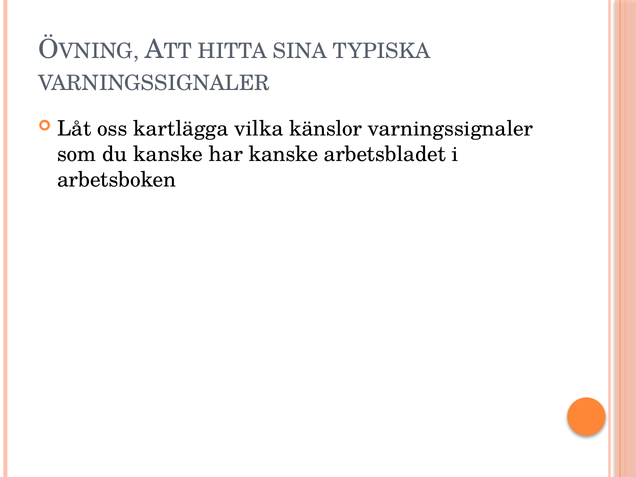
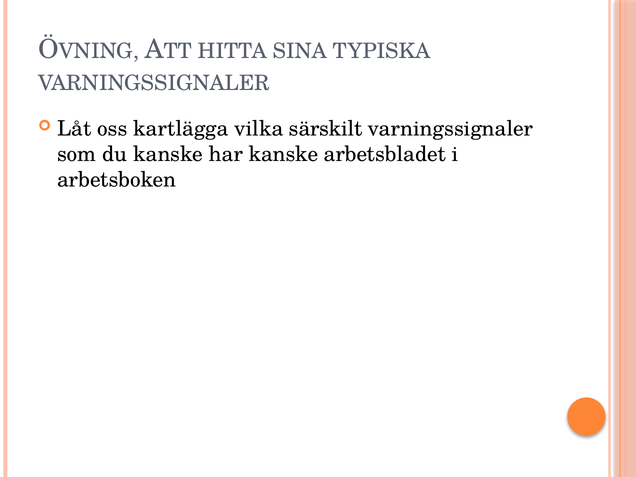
känslor: känslor -> särskilt (326, 129)
